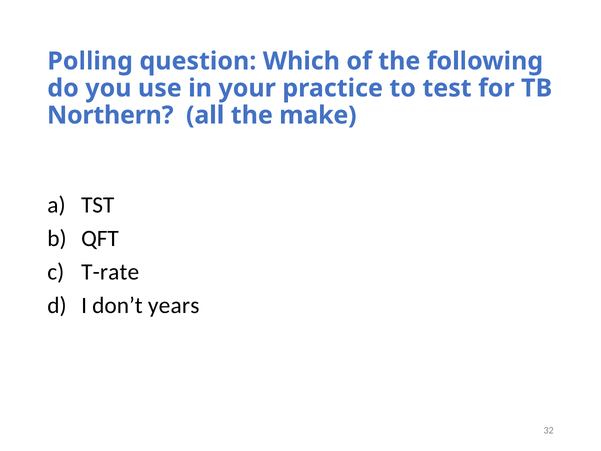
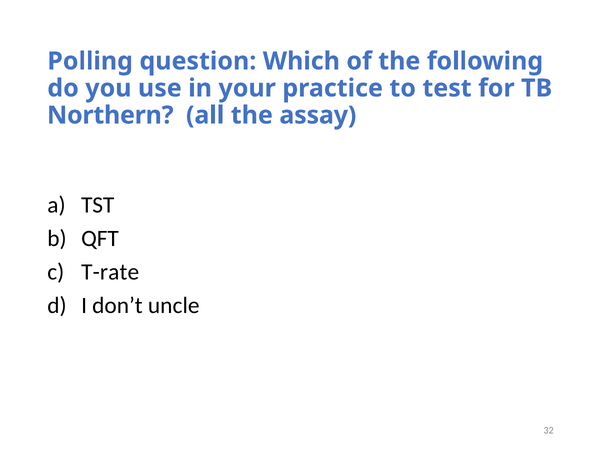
make: make -> assay (318, 115)
years: years -> uncle (174, 305)
